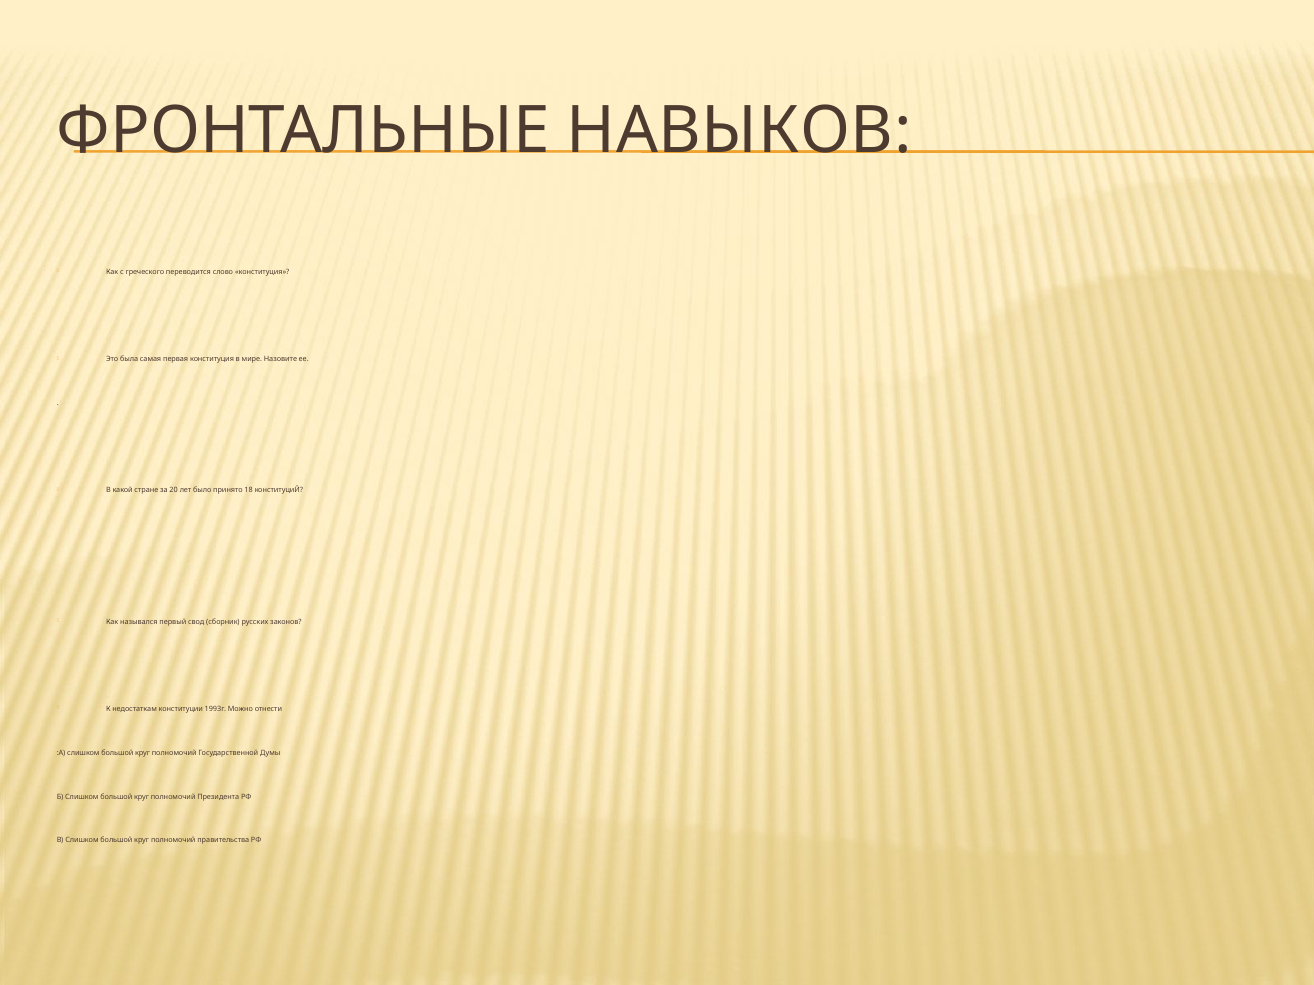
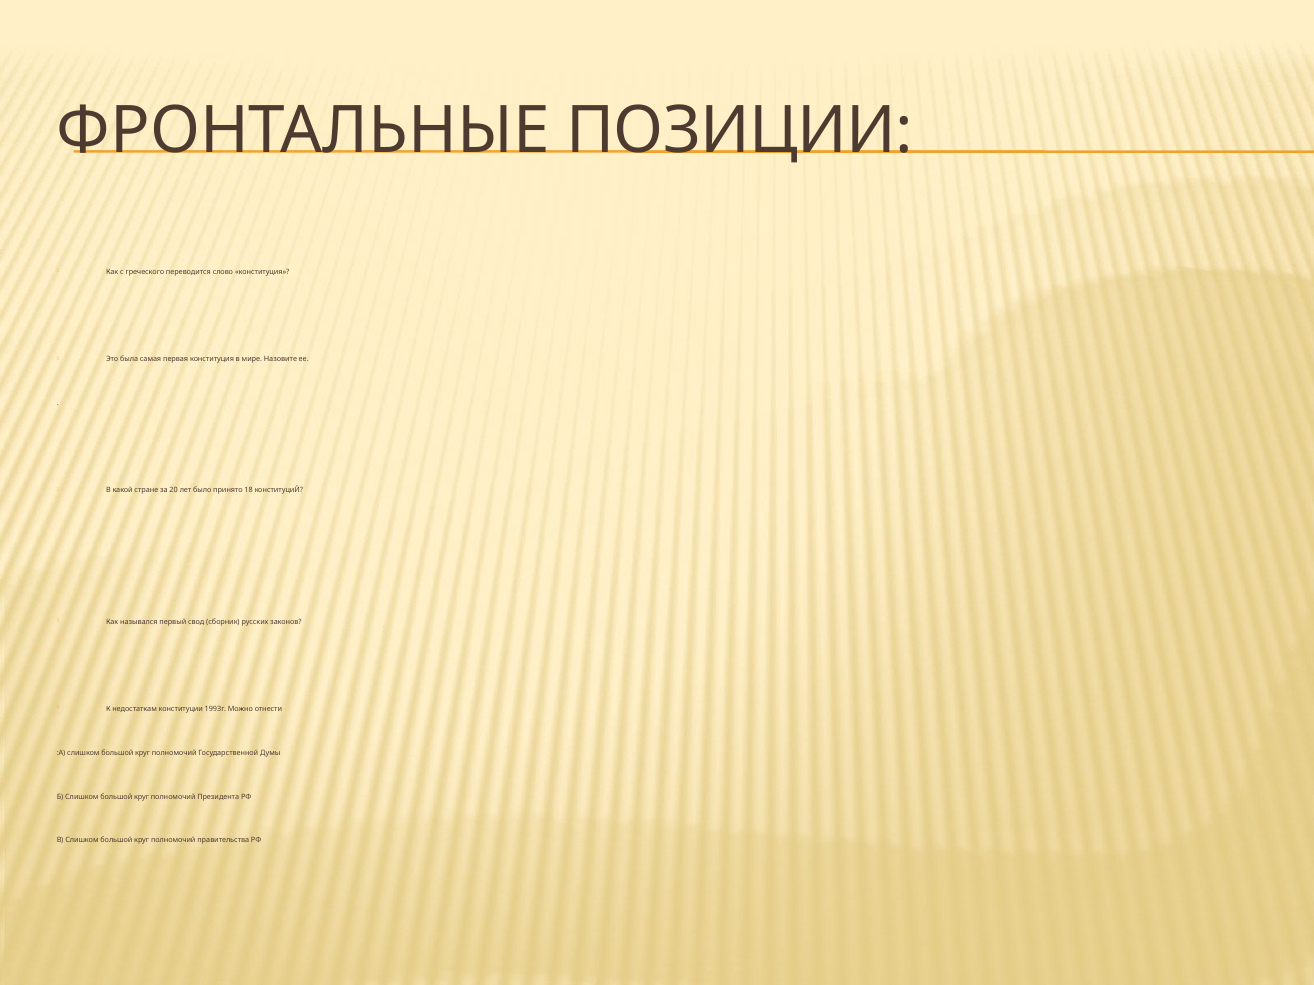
НАВЫКОВ: НАВЫКОВ -> ПОЗИЦИИ (740, 130)
